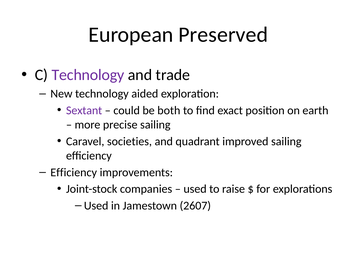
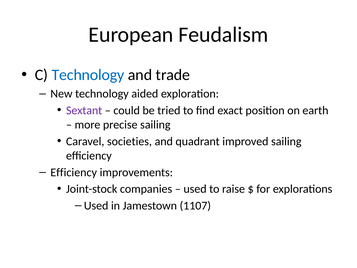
Preserved: Preserved -> Feudalism (223, 35)
Technology colour: purple -> blue (88, 75)
both: both -> tried (169, 110)
2607: 2607 -> 1107 (195, 206)
